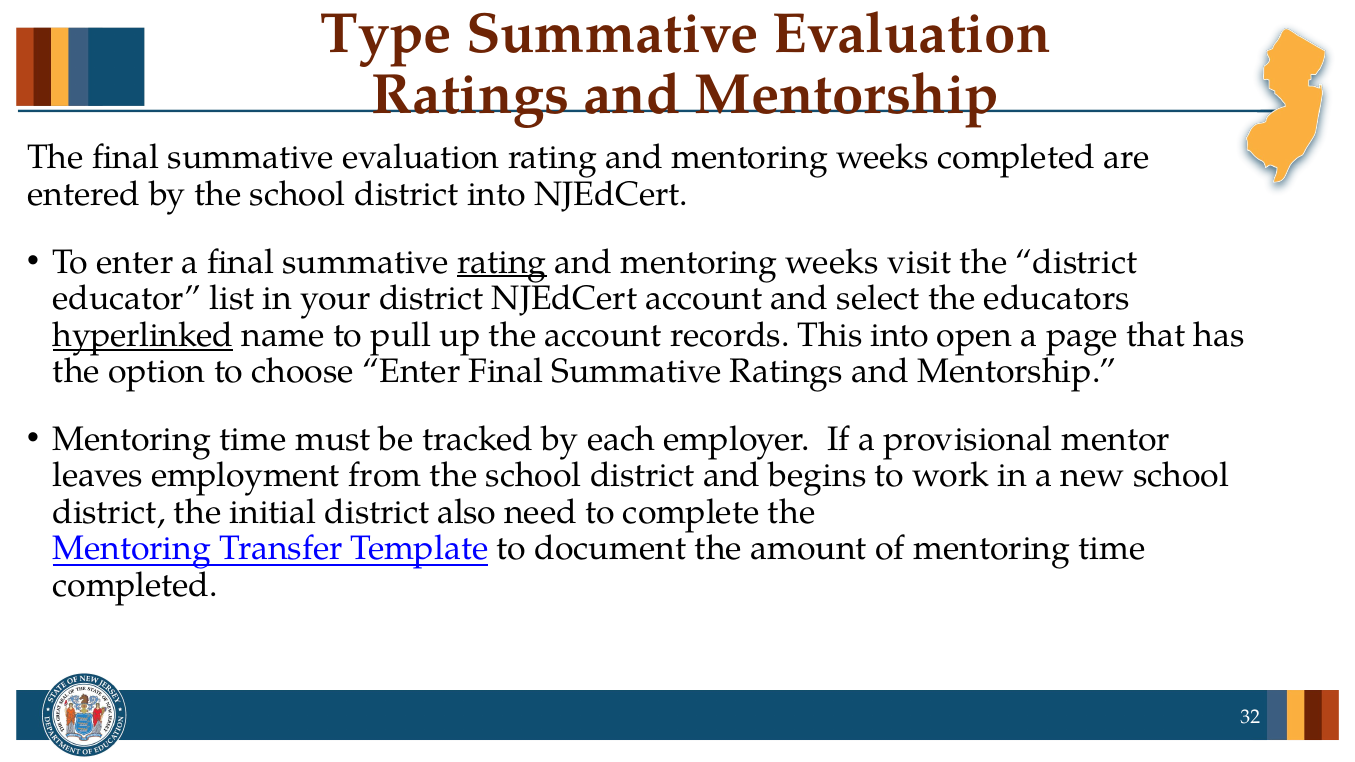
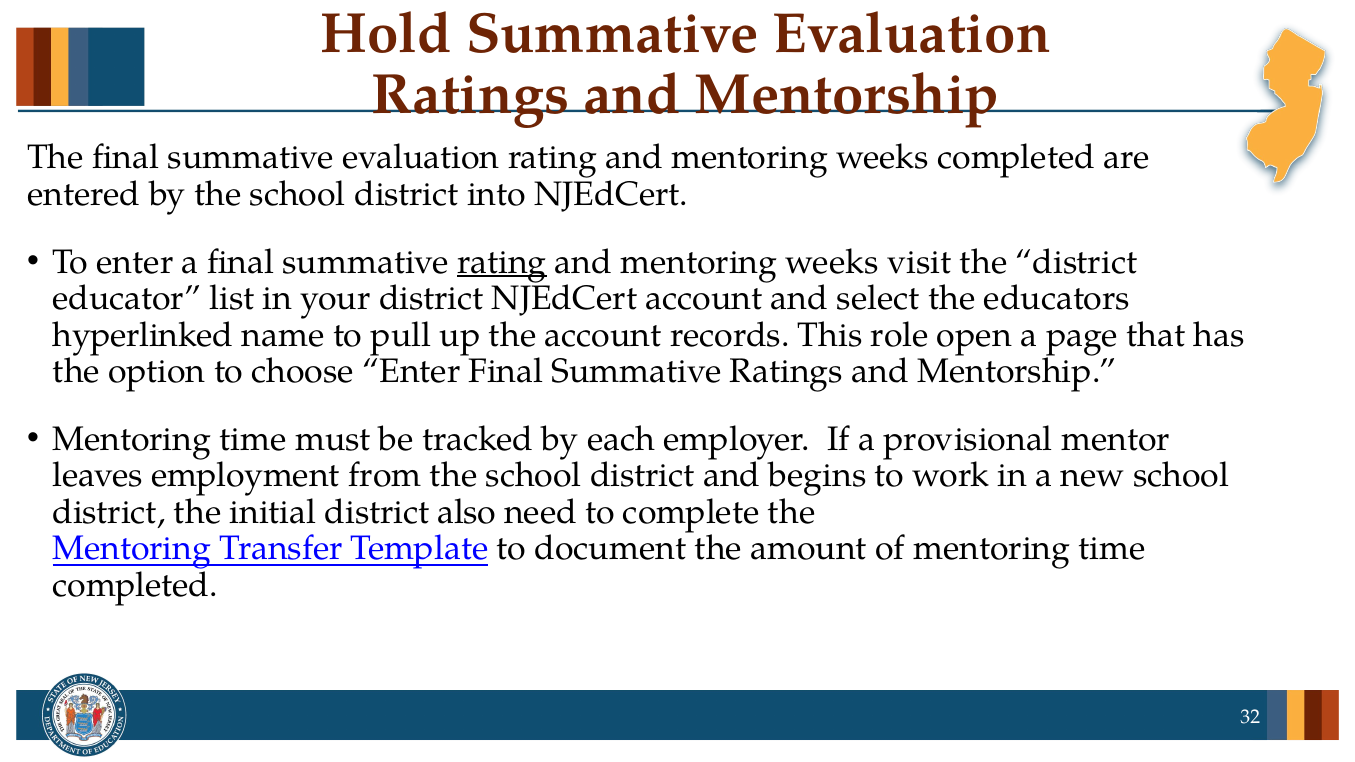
Type: Type -> Hold (386, 34)
hyperlinked underline: present -> none (143, 335)
This into: into -> role (900, 335)
